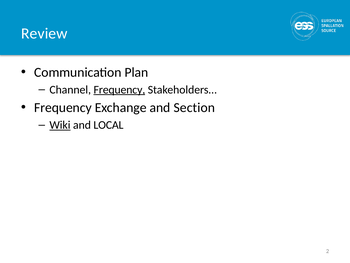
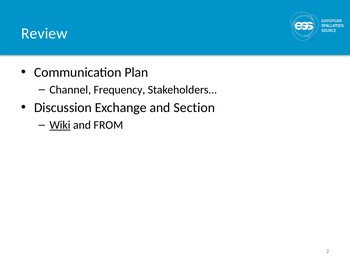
Frequency underline: present -> none (119, 89)
Frequency: Frequency -> Discussion (63, 108)
LOCAL: LOCAL -> FROM (108, 125)
